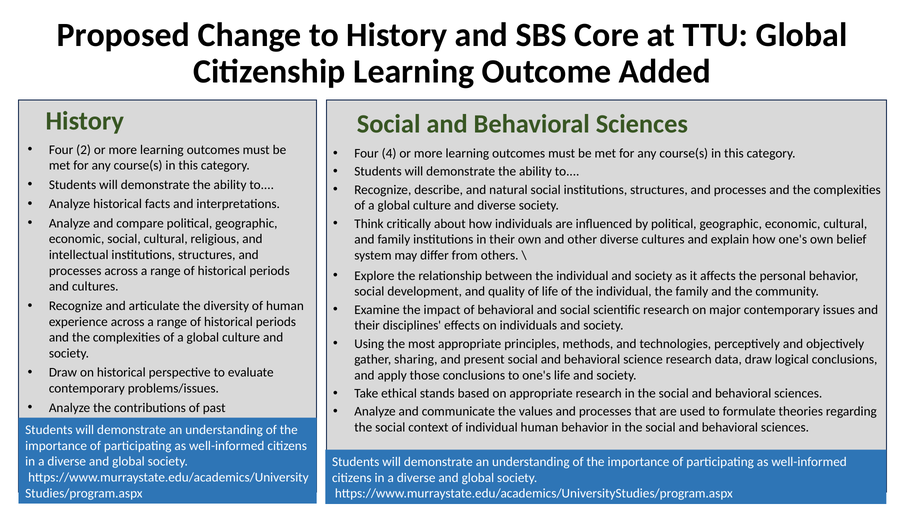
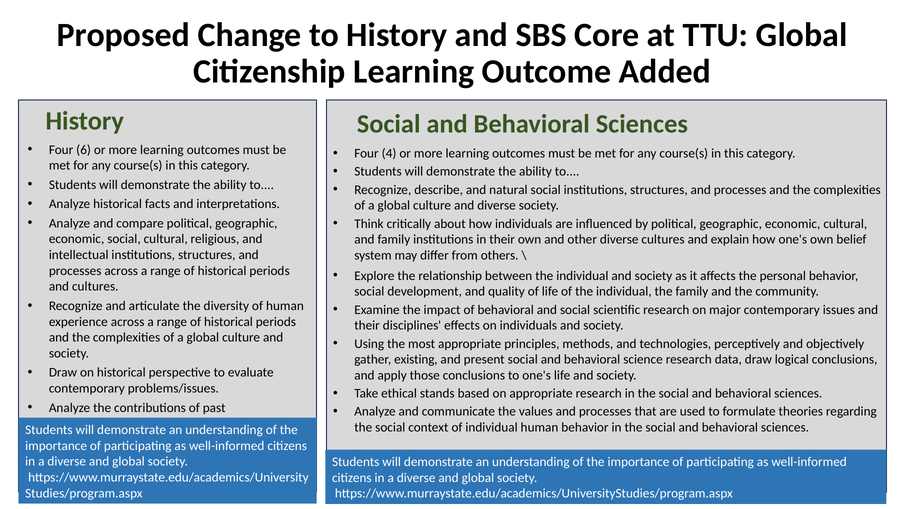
2: 2 -> 6 (84, 150)
sharing: sharing -> existing (416, 360)
